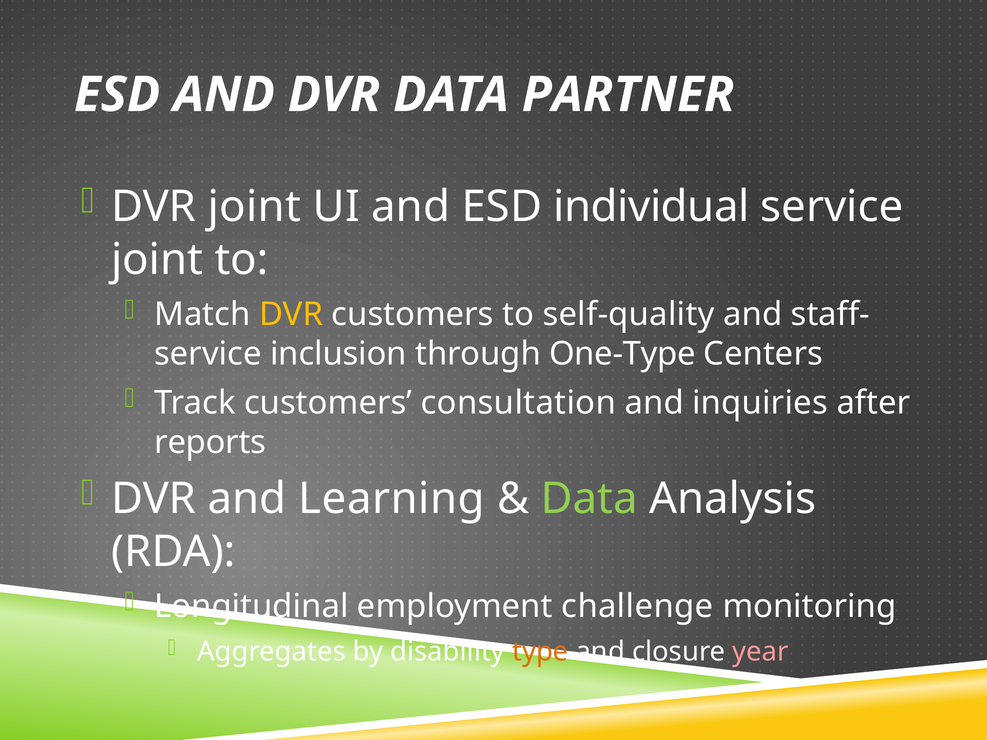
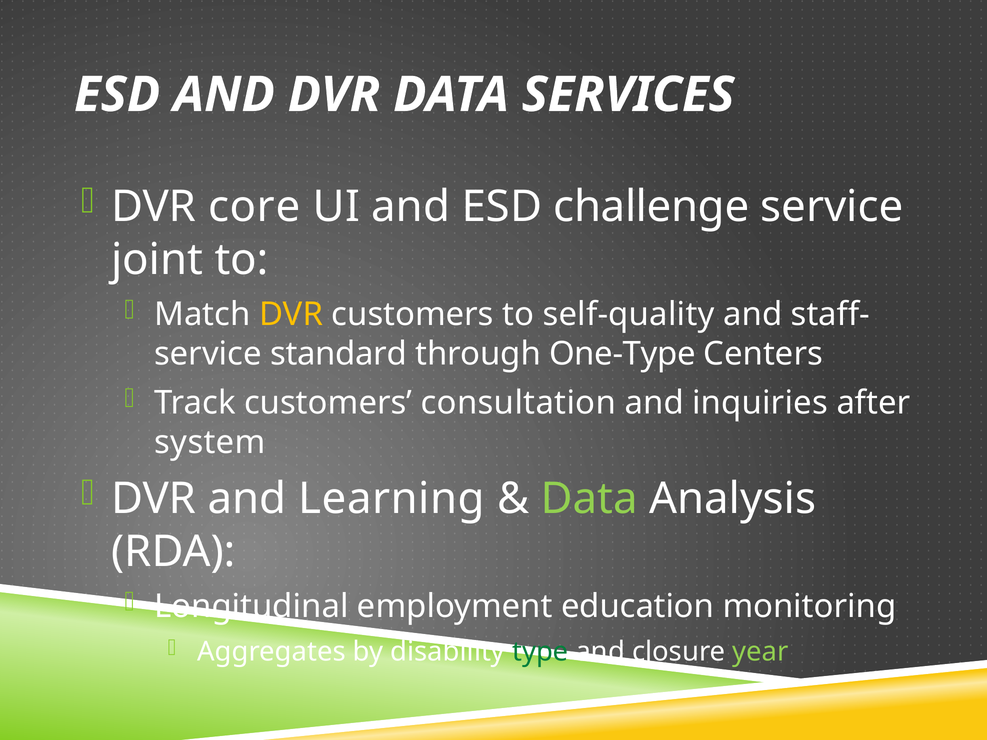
PARTNER: PARTNER -> SERVICES (628, 95)
DVR joint: joint -> core (254, 207)
individual: individual -> challenge (651, 207)
inclusion: inclusion -> standard (339, 354)
reports: reports -> system (210, 443)
challenge: challenge -> education (638, 607)
type colour: orange -> green (540, 652)
year colour: pink -> light green (761, 652)
